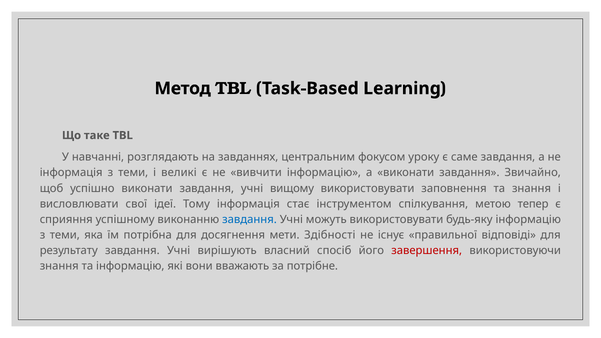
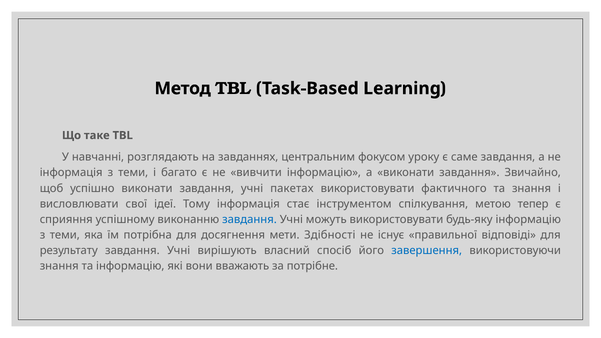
великі: великі -> багато (179, 173)
вищому: вищому -> пакетах (292, 188)
заповнення: заповнення -> фактичного (454, 188)
завершення colour: red -> blue (427, 251)
